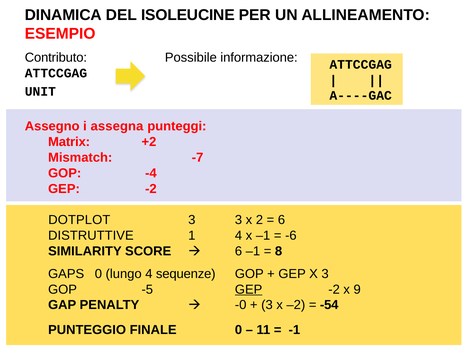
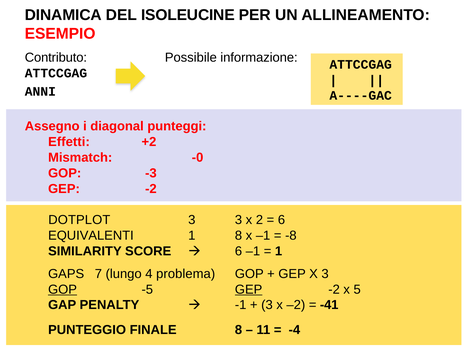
UNIT: UNIT -> ANNI (40, 91)
assegna: assegna -> diagonal (117, 126)
Matrix: Matrix -> Effetti (69, 142)
-7: -7 -> -0 (198, 157)
-4: -4 -> -3 (151, 173)
DISTRUTTIVE: DISTRUTTIVE -> EQUIVALENTI (91, 235)
1 4: 4 -> 8 (239, 235)
-6: -6 -> -8 (291, 235)
8: 8 -> 1 (279, 251)
GAPS 0: 0 -> 7 (98, 273)
sequenze: sequenze -> problema (186, 273)
GOP underline: none -> present (63, 289)
9: 9 -> 5 (357, 289)
-0: -0 -> -1 (241, 304)
-54: -54 -> -41 (329, 304)
FINALE 0: 0 -> 8 (239, 329)
-1: -1 -> -4 (294, 329)
